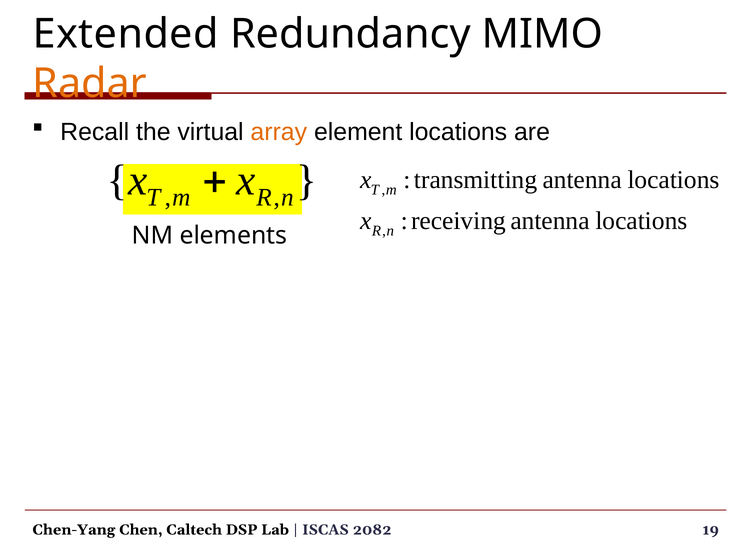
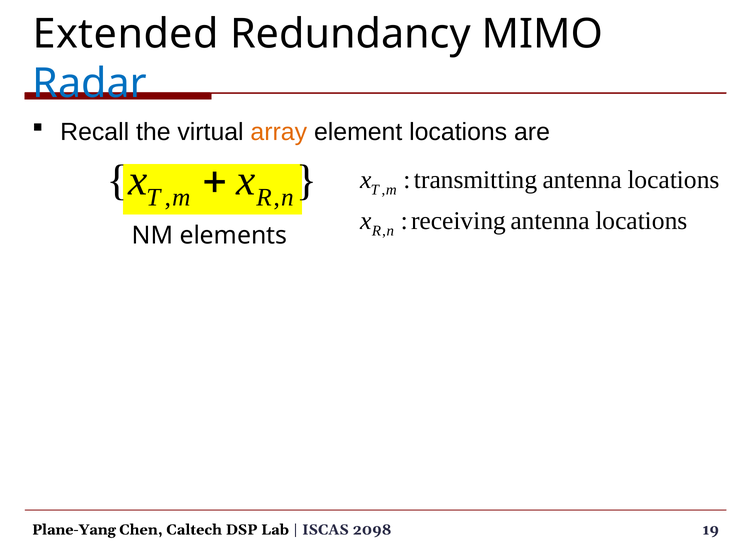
Radar colour: orange -> blue (90, 84)
Chen-Yang: Chen-Yang -> Plane-Yang (74, 530)
2082: 2082 -> 2098 (372, 530)
